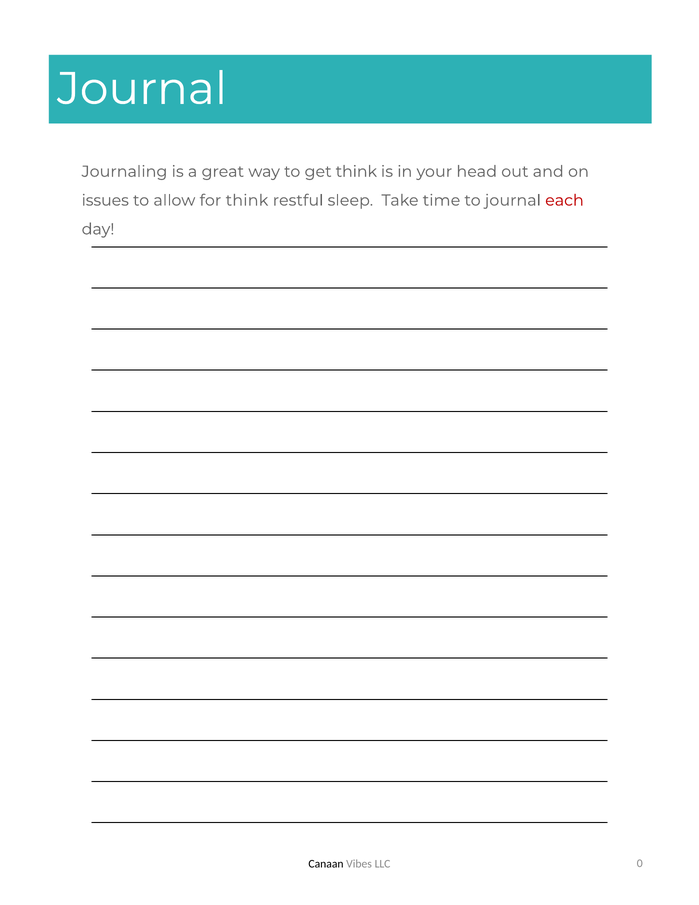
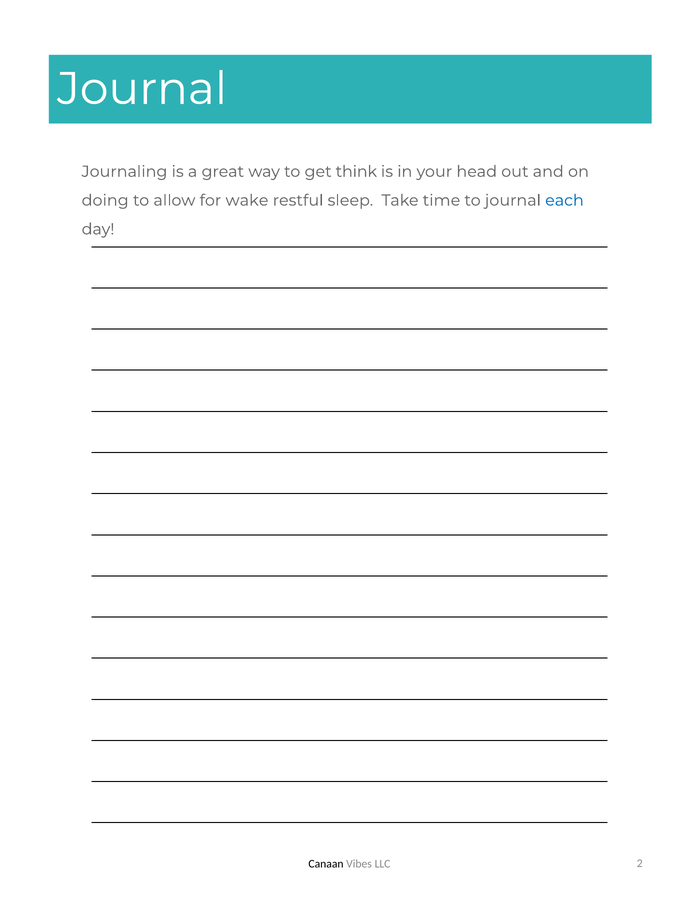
issues: issues -> doing (105, 200)
for think: think -> wake (247, 200)
each colour: red -> blue (564, 200)
0: 0 -> 2 (640, 863)
